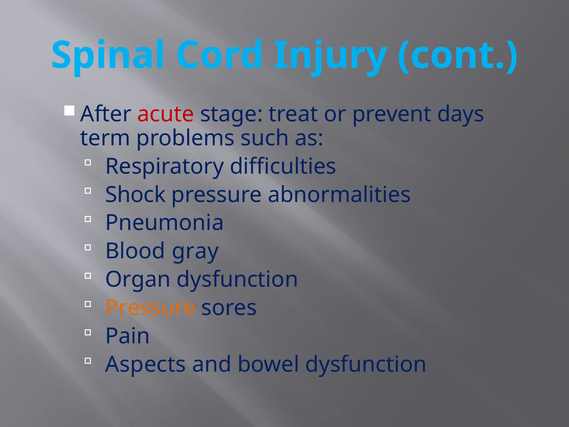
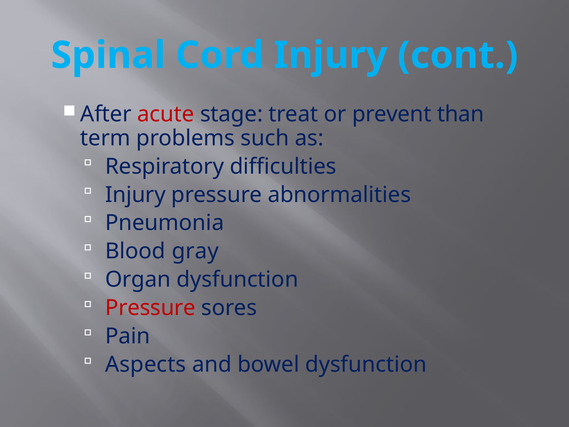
days: days -> than (461, 114)
Shock: Shock -> Injury (135, 195)
Pressure colour: orange -> red (150, 308)
